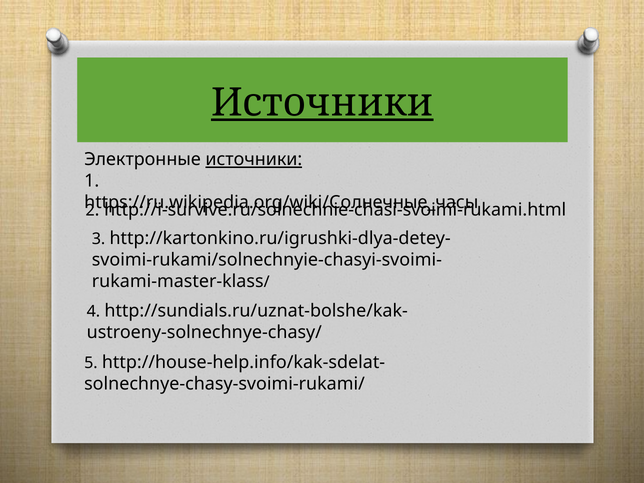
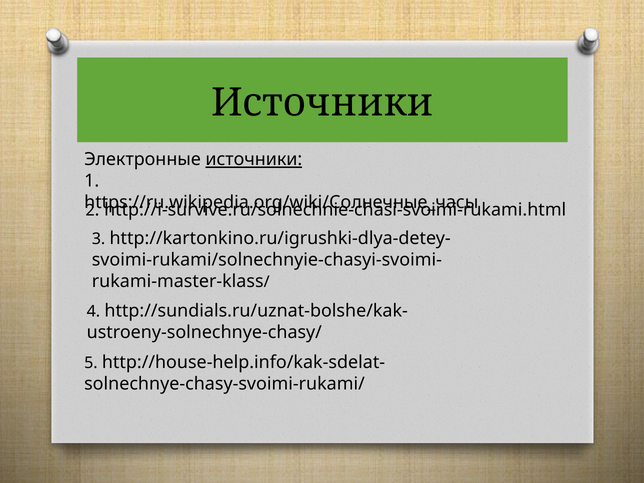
Источники underline: present -> none (322, 103)
